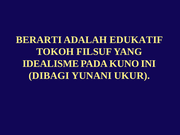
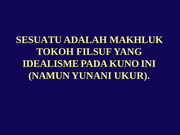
BERARTI: BERARTI -> SESUATU (39, 40)
EDUKATIF: EDUKATIF -> MAKHLUK (136, 40)
DIBAGI: DIBAGI -> NAMUN (49, 76)
